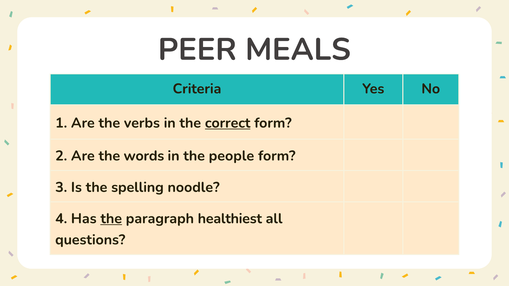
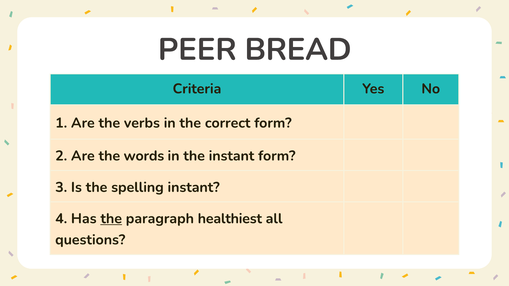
MEALS: MEALS -> BREAD (298, 50)
correct underline: present -> none (228, 123)
the people: people -> instant (231, 156)
spelling noodle: noodle -> instant (194, 187)
